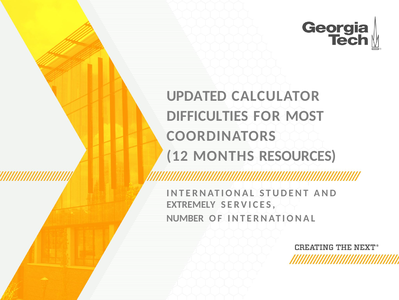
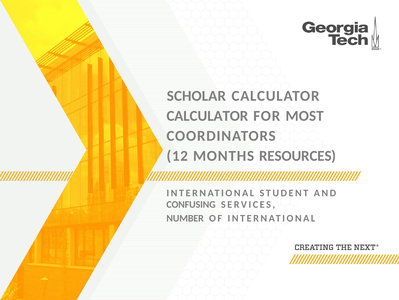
UPDATED: UPDATED -> SCHOLAR (196, 96)
DIFFICULTIES: DIFFICULTIES -> CALCULATOR (207, 116)
EXTREMELY: EXTREMELY -> CONFUSING (191, 204)
